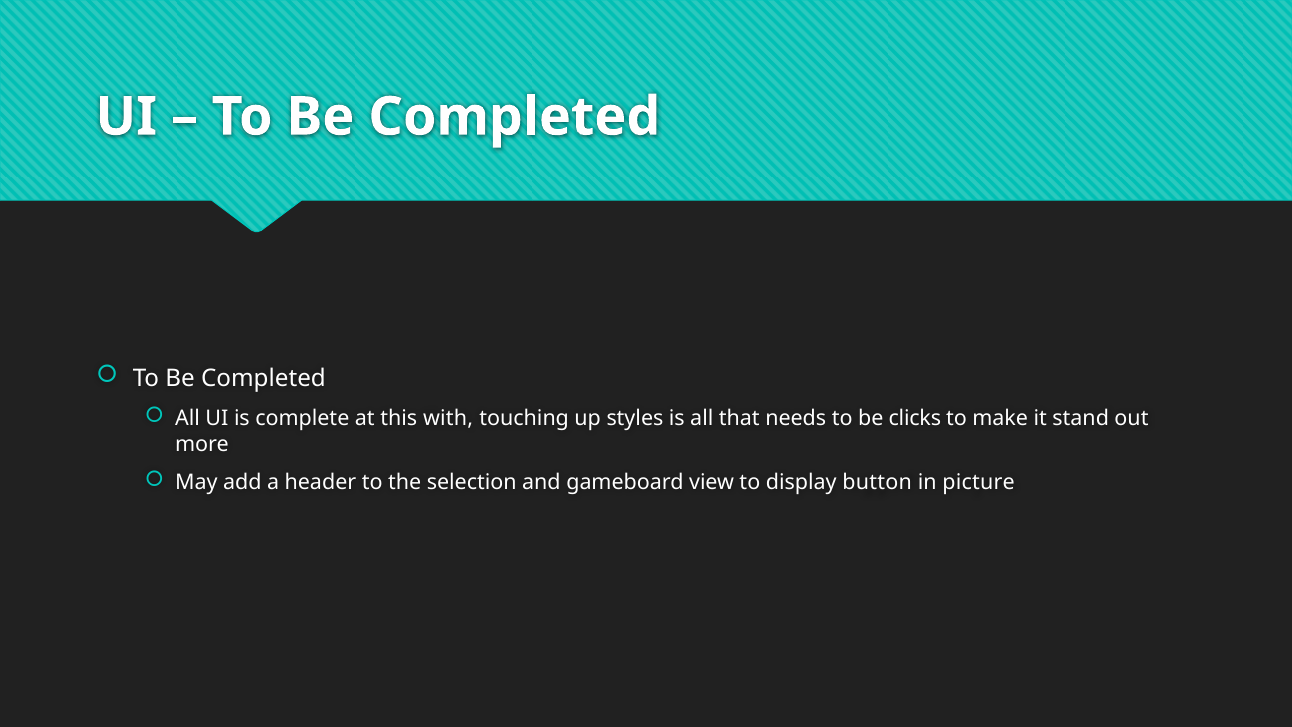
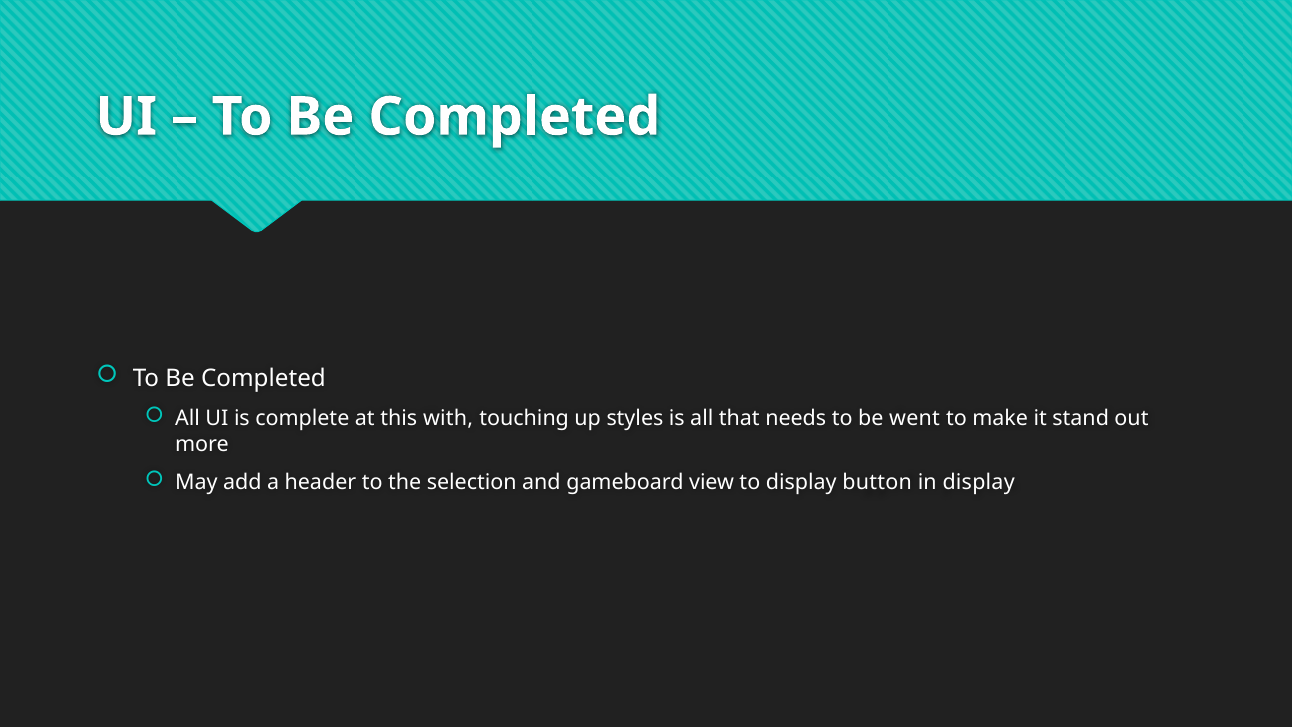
clicks: clicks -> went (915, 418)
in picture: picture -> display (979, 482)
